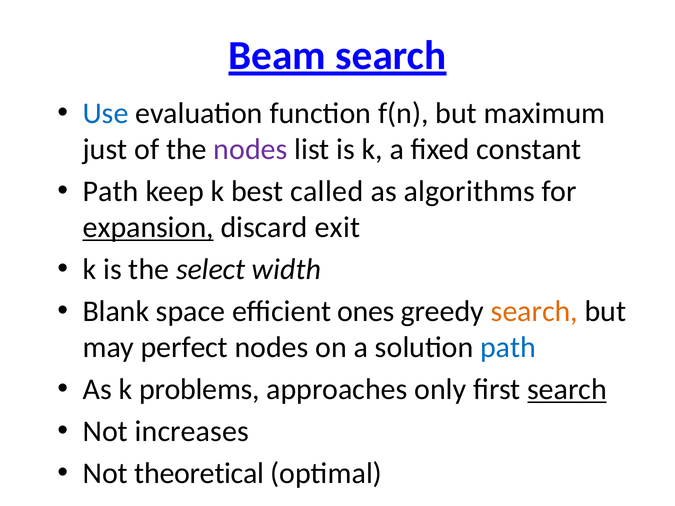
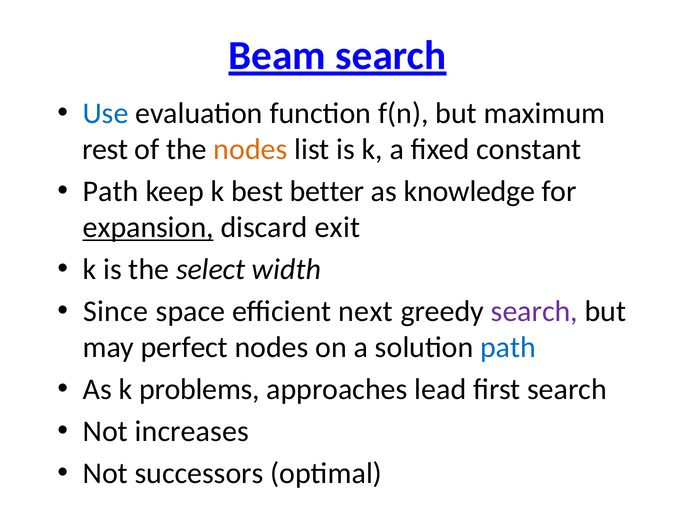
just: just -> rest (105, 149)
nodes colour: purple -> orange (250, 149)
called: called -> better (327, 192)
algorithms: algorithms -> knowledge (469, 192)
Blank: Blank -> Since (116, 312)
ones: ones -> next (366, 312)
search colour: orange -> purple (534, 312)
only: only -> lead (440, 390)
search underline: present -> none (567, 390)
theoretical: theoretical -> successors (199, 474)
